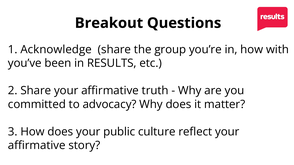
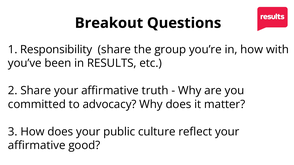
Acknowledge: Acknowledge -> Responsibility (56, 50)
story: story -> good (84, 146)
